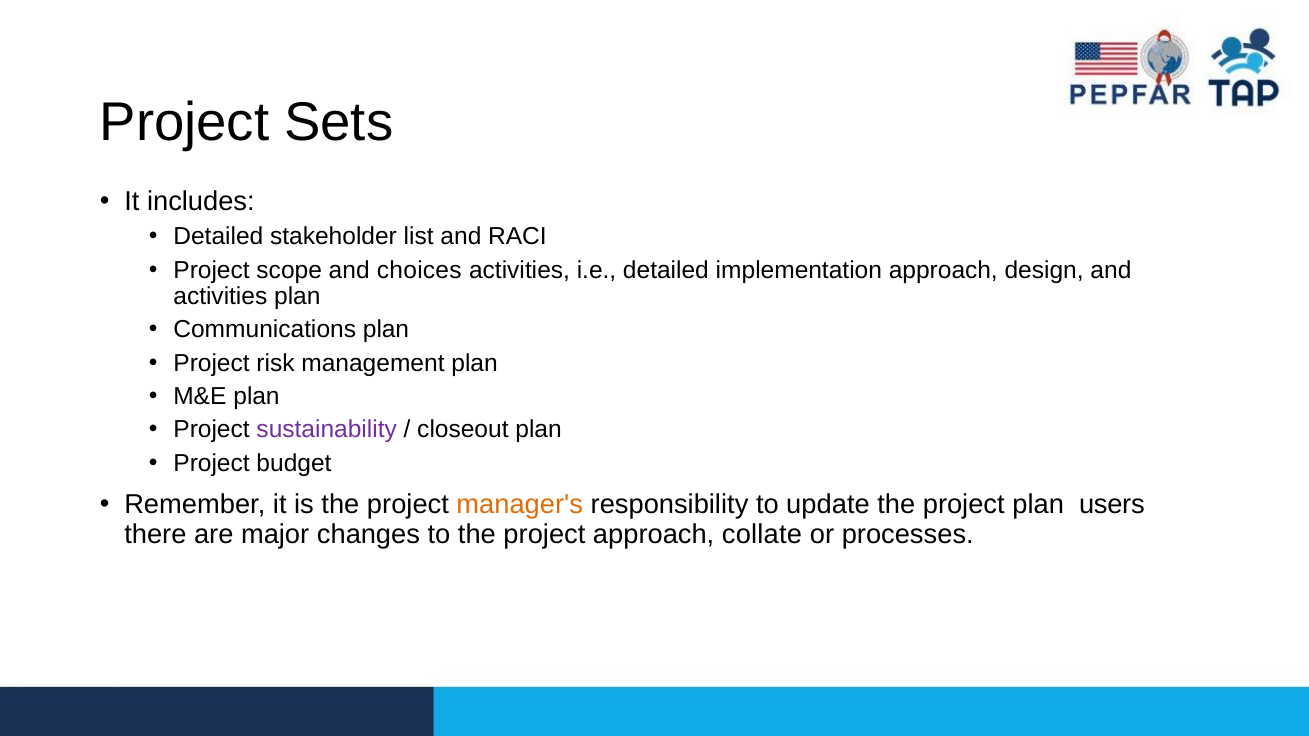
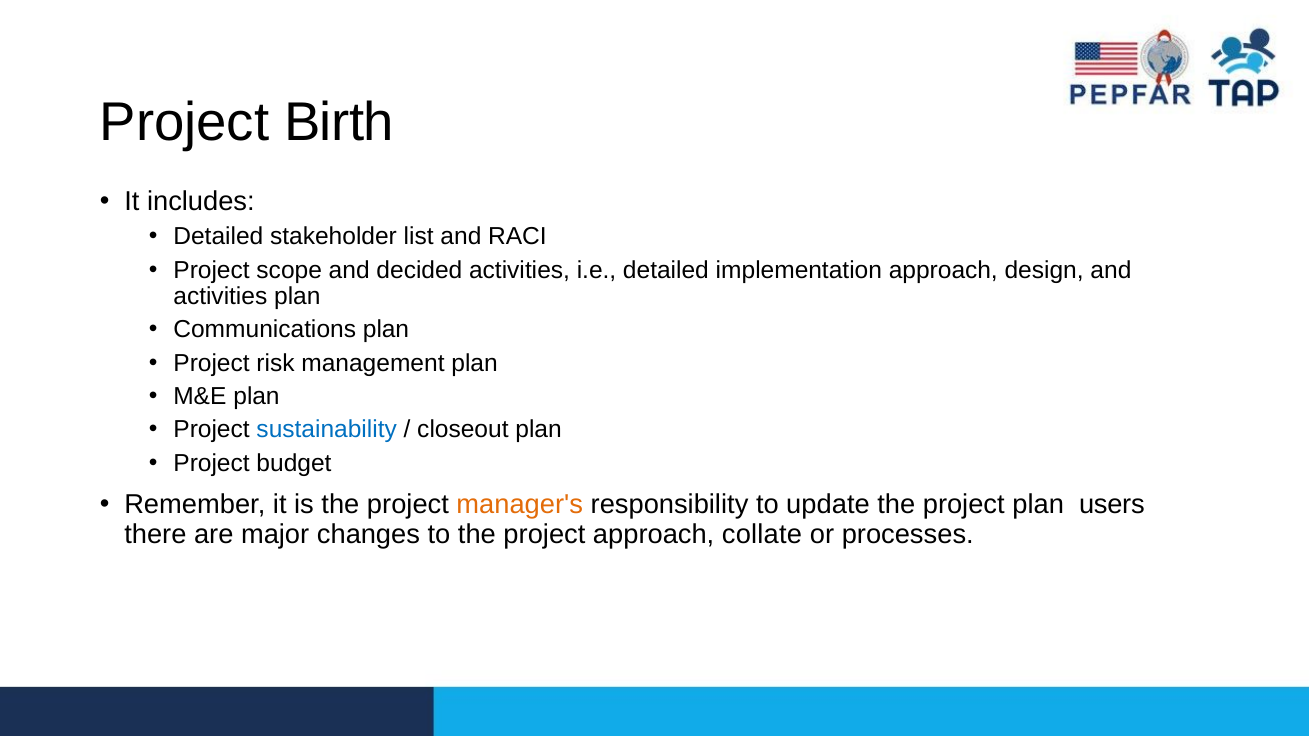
Sets: Sets -> Birth (339, 123)
choices: choices -> decided (419, 270)
sustainability colour: purple -> blue (327, 430)
